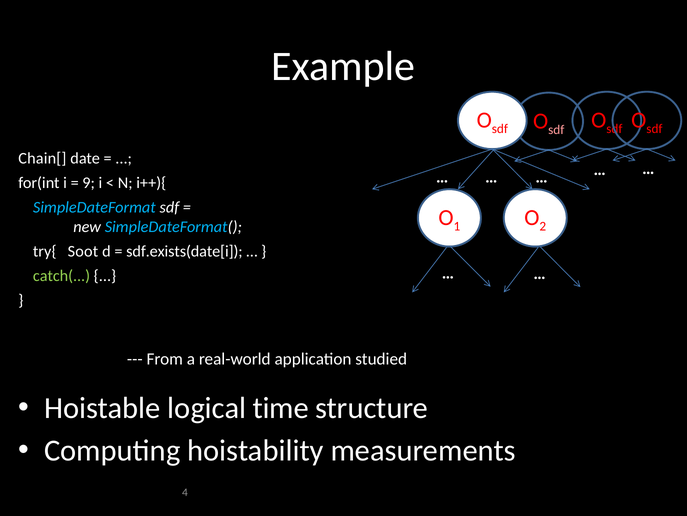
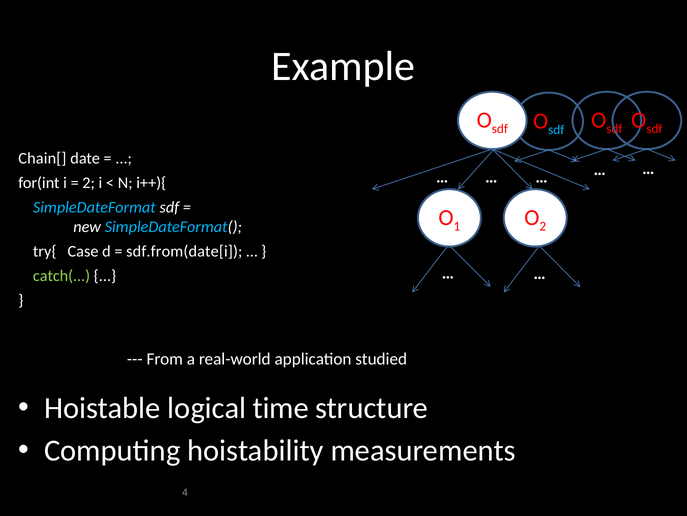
sdf colour: pink -> light blue (556, 130)
9: 9 -> 2 (89, 183)
Soot: Soot -> Case (83, 251)
sdf.exists(date[i: sdf.exists(date[i -> sdf.from(date[i (184, 251)
